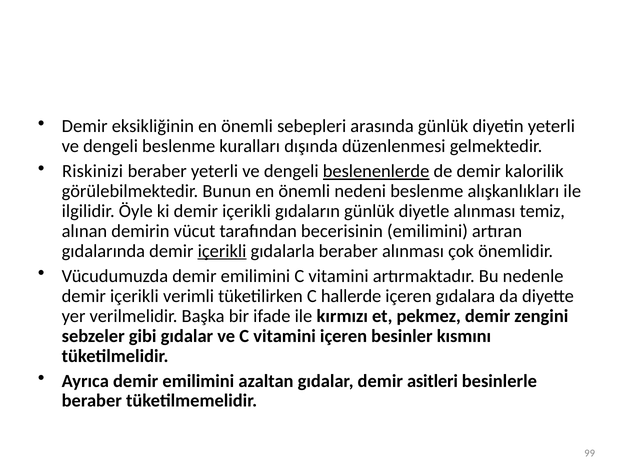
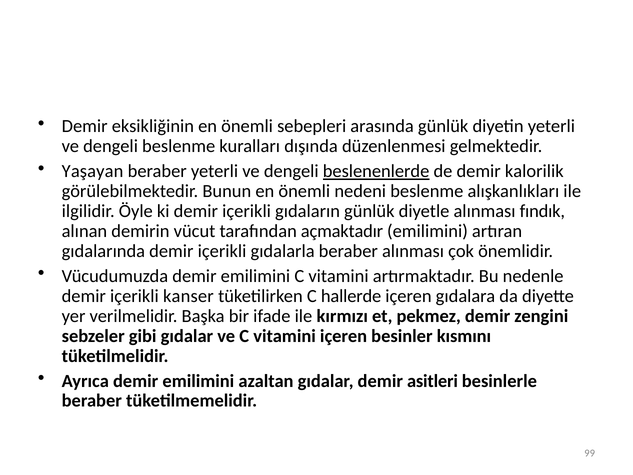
Riskinizi: Riskinizi -> Yaşayan (93, 171)
temiz: temiz -> fındık (542, 211)
becerisinin: becerisinin -> açmaktadır (342, 231)
içerikli underline: present -> none (222, 251)
verimli: verimli -> kanser (188, 296)
